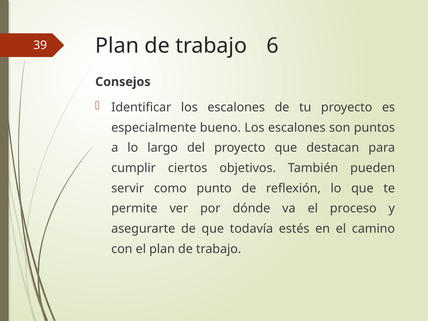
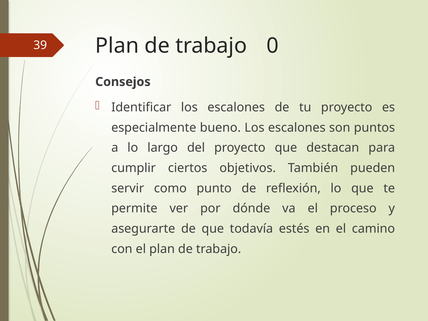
6: 6 -> 0 (273, 46)
